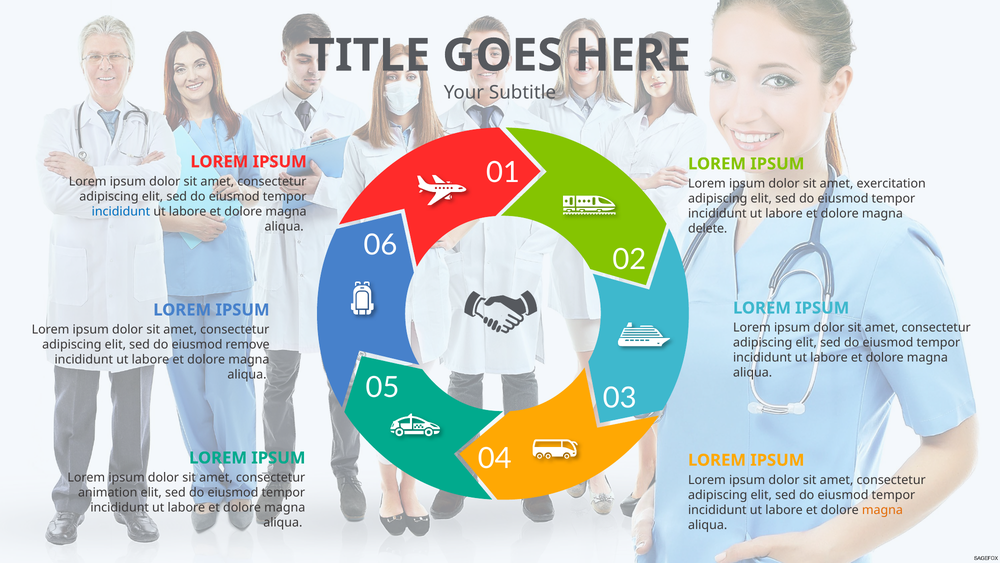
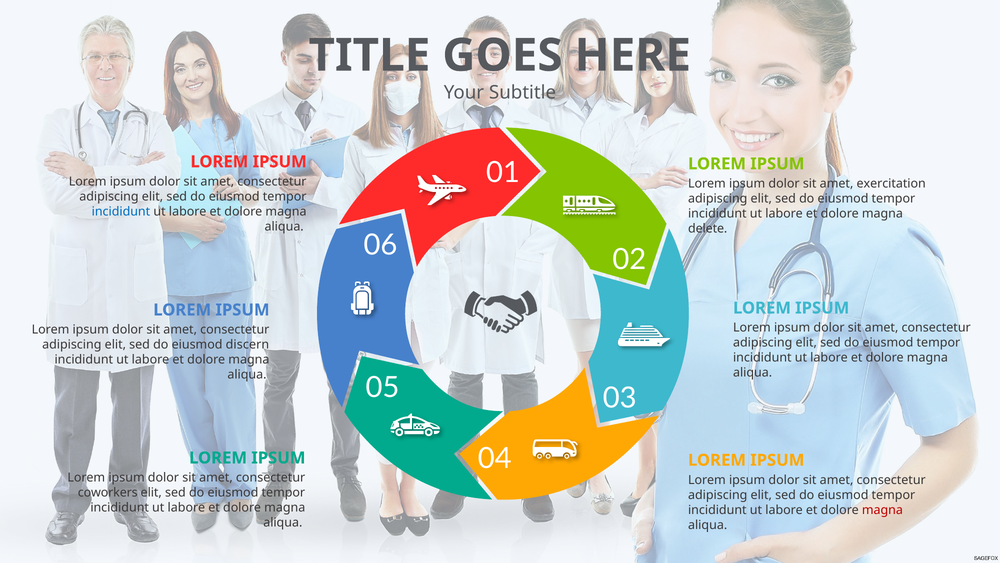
remove: remove -> discern (247, 344)
animation: animation -> coworkers (108, 492)
magna colour: orange -> red (882, 510)
